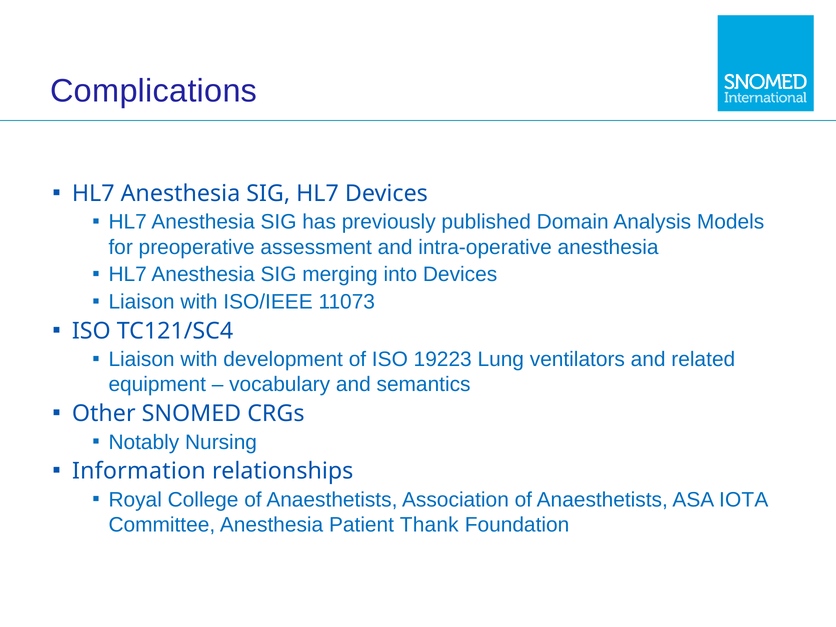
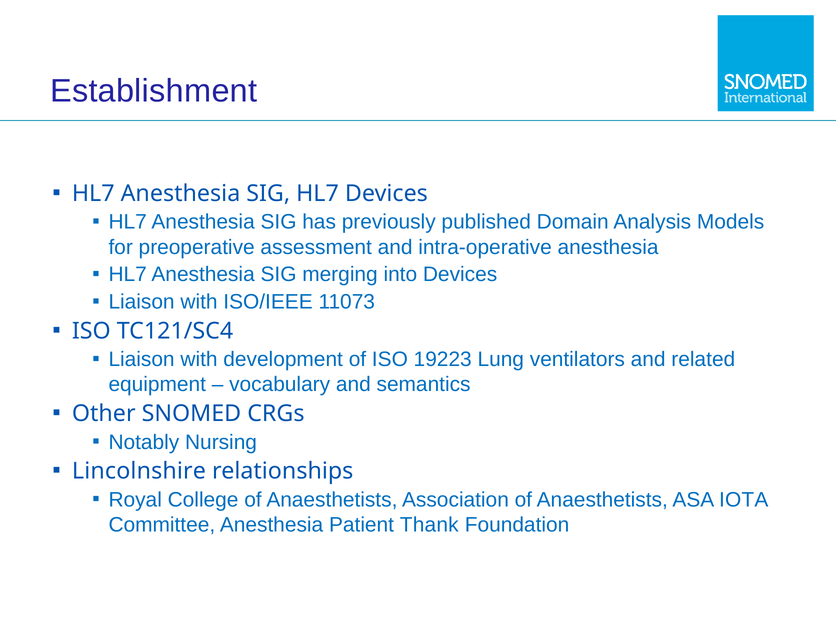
Complications: Complications -> Establishment (154, 91)
Information: Information -> Lincolnshire (139, 471)
